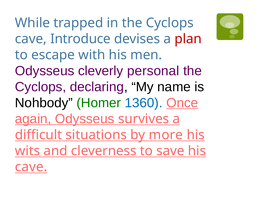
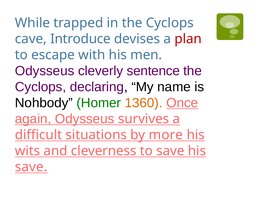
personal: personal -> sentence (153, 71)
1360 colour: blue -> orange (144, 103)
cave: cave -> save (31, 167)
